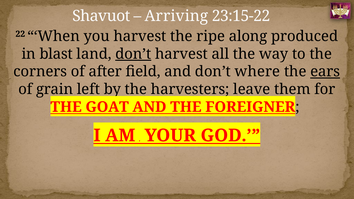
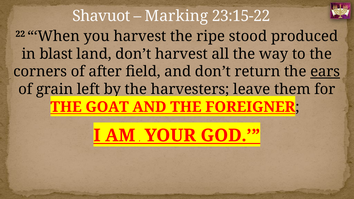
Arriving: Arriving -> Marking (176, 16)
along: along -> stood (248, 36)
don’t underline: present -> none (133, 54)
where: where -> return (258, 72)
